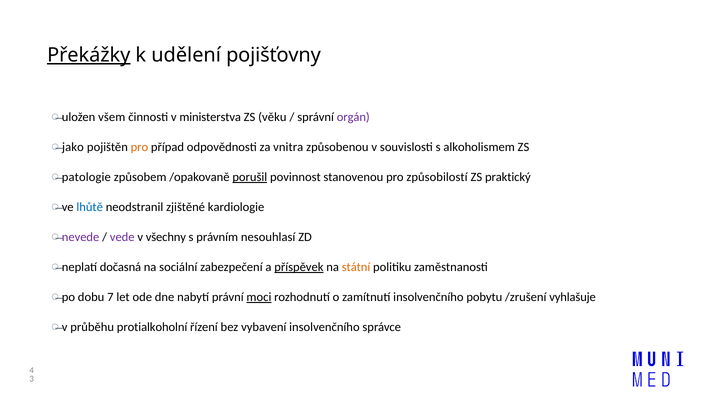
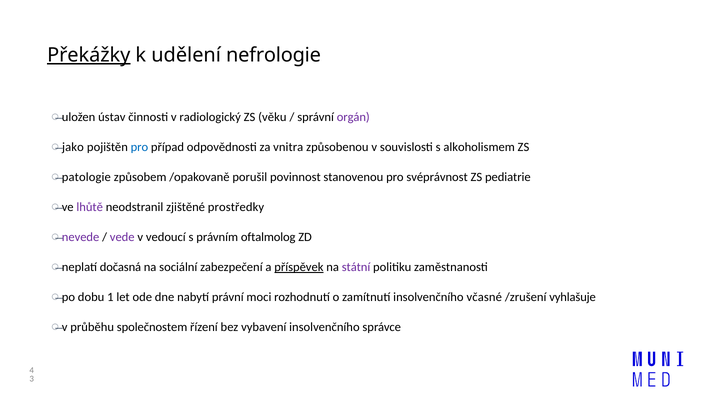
pojišťovny: pojišťovny -> nefrologie (273, 55)
všem: všem -> ústav (112, 117)
ministerstva: ministerstva -> radiologický (210, 117)
pro colour: orange -> blue (139, 147)
porušil underline: present -> none (250, 177)
způsobilostí: způsobilostí -> svéprávnost (437, 177)
praktický: praktický -> pediatrie (508, 177)
lhůtě colour: blue -> purple (90, 207)
kardiologie: kardiologie -> prostředky (236, 207)
všechny: všechny -> vedoucí (166, 237)
nesouhlasí: nesouhlasí -> oftalmolog (268, 237)
státní colour: orange -> purple (356, 267)
7: 7 -> 1 (110, 297)
moci underline: present -> none (259, 297)
pobytu: pobytu -> včasné (484, 297)
protialkoholní: protialkoholní -> společnostem (152, 327)
